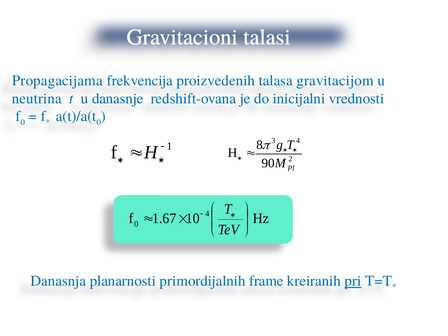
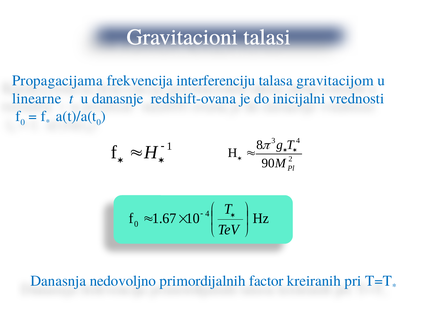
proizvedenih: proizvedenih -> interferenciju (216, 81)
neutrina: neutrina -> linearne (37, 98)
planarnosti: planarnosti -> nedovoljno (123, 281)
frame: frame -> factor (266, 281)
pri underline: present -> none (353, 281)
